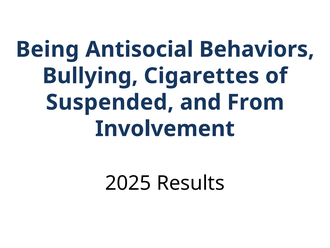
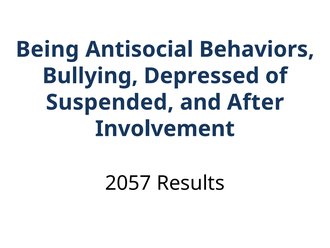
Cigarettes: Cigarettes -> Depressed (202, 76)
From: From -> After (256, 102)
2025: 2025 -> 2057 (128, 183)
